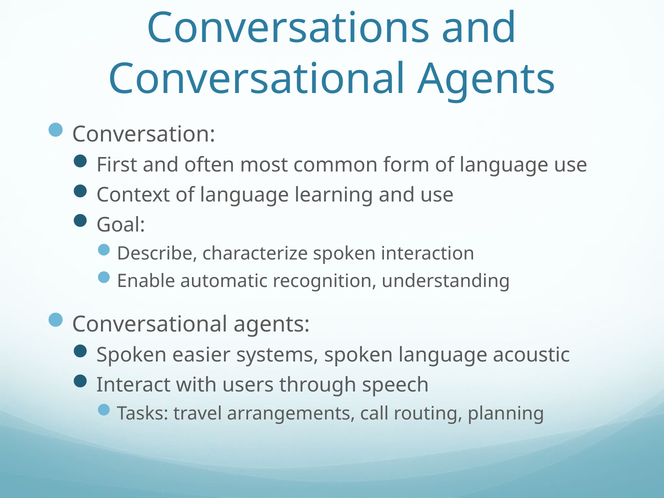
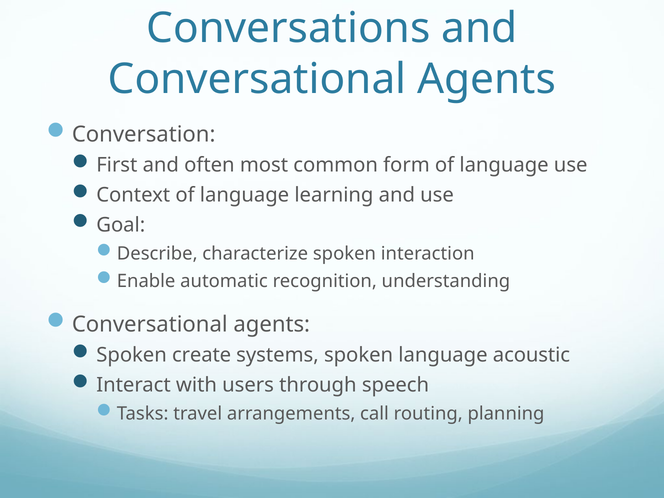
easier: easier -> create (202, 355)
